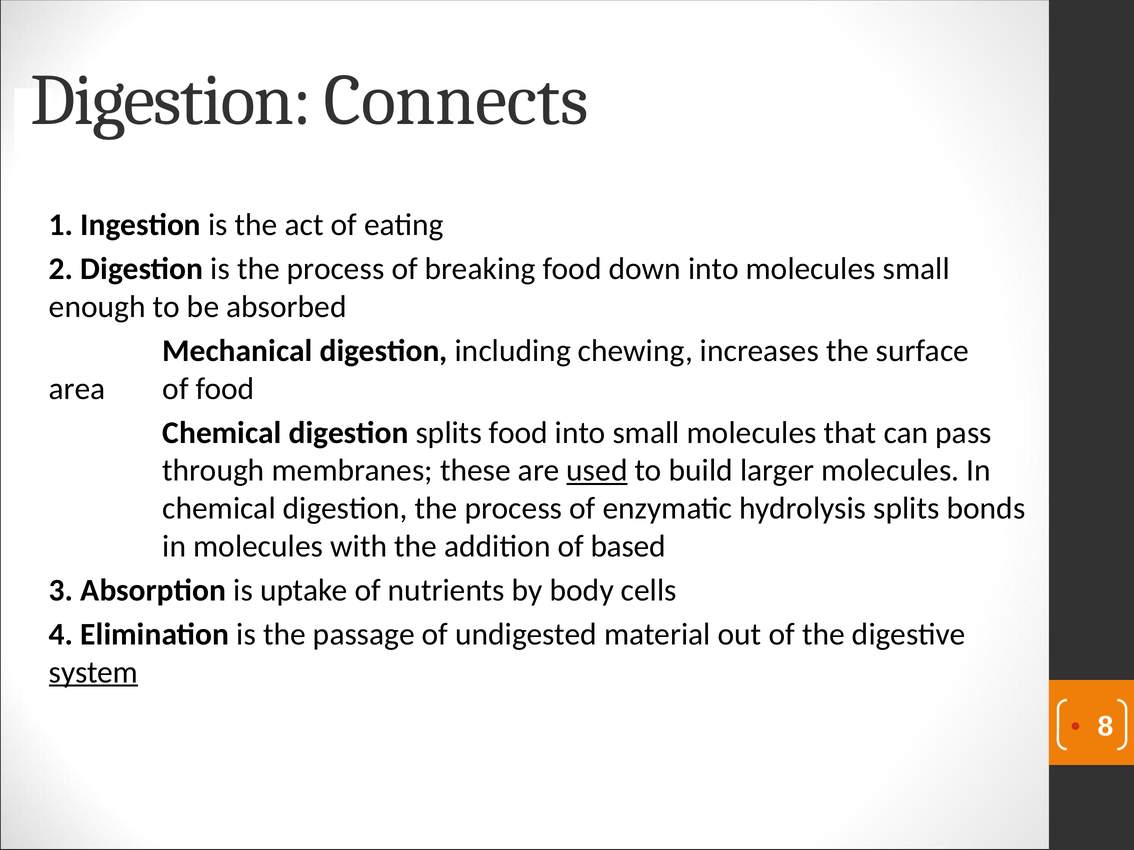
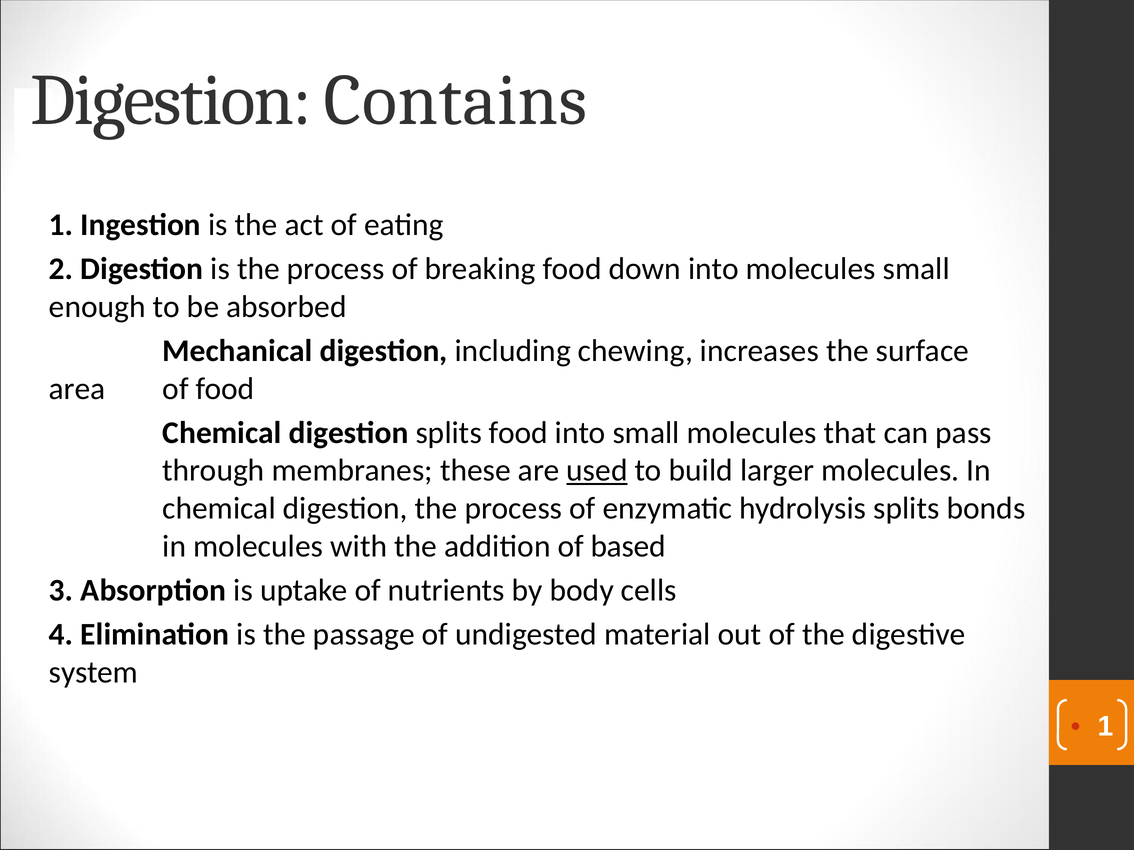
Connects: Connects -> Contains (456, 100)
system underline: present -> none (94, 673)
8: 8 -> 1 (1105, 727)
